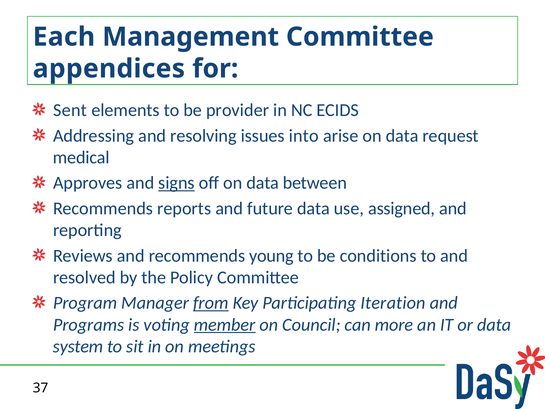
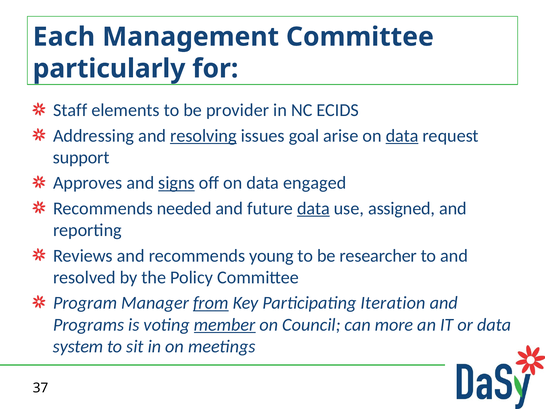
appendices: appendices -> particularly (109, 69)
Sent: Sent -> Staff (70, 110)
resolving underline: none -> present (203, 136)
into: into -> goal (304, 136)
data underline: none -> present (402, 136)
medical: medical -> support (81, 157)
between: between -> engaged (315, 183)
reports: reports -> needed (184, 208)
data underline: none -> present (313, 208)
conditions: conditions -> researcher (378, 256)
